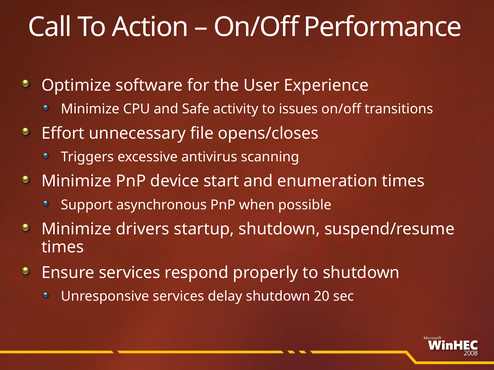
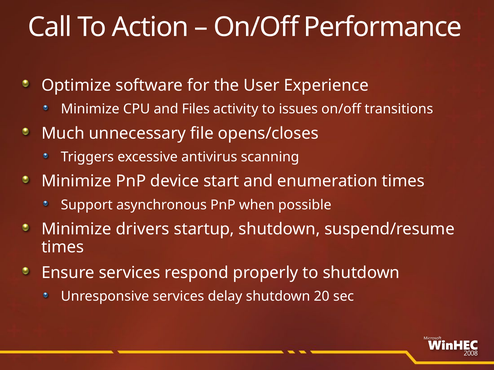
Safe: Safe -> Files (196, 109)
Effort: Effort -> Much (63, 133)
